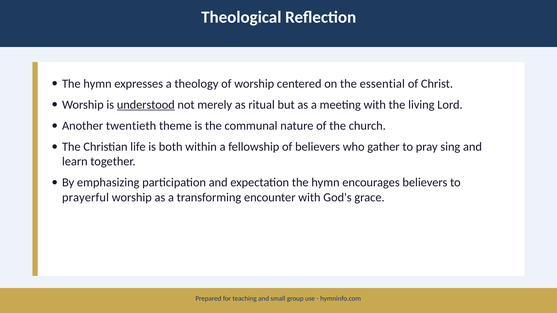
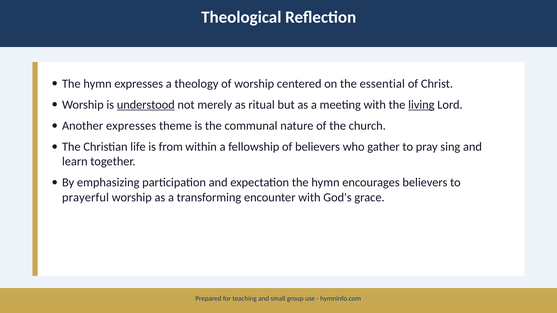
living underline: none -> present (421, 105)
Another twentieth: twentieth -> expresses (131, 126)
both: both -> from (171, 147)
